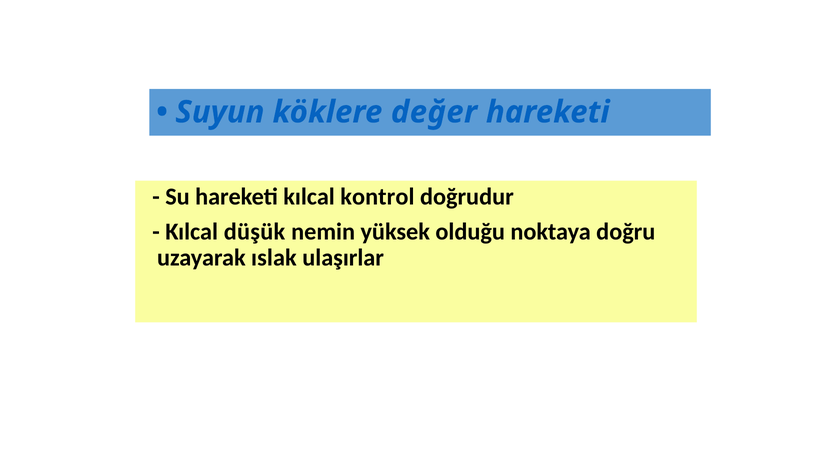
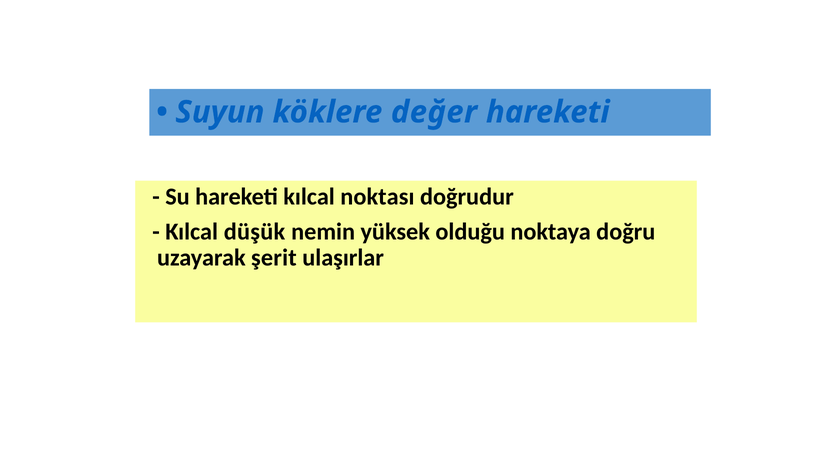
kontrol: kontrol -> noktası (377, 197)
ıslak: ıslak -> şerit (274, 258)
